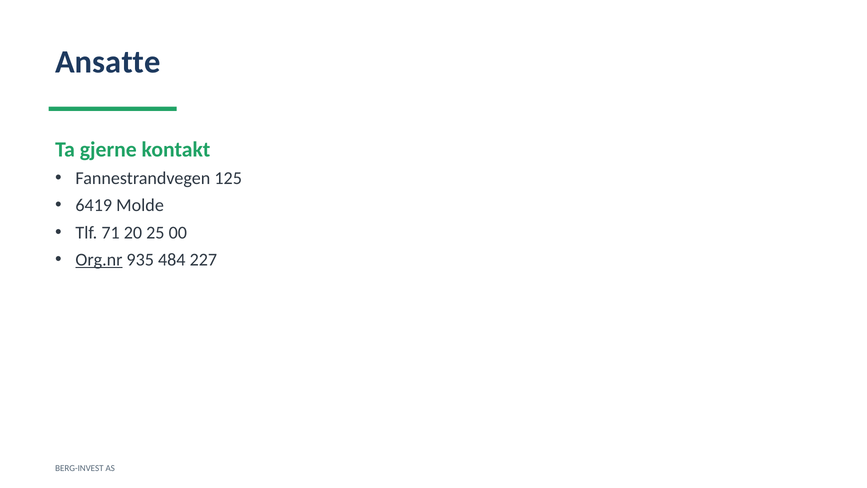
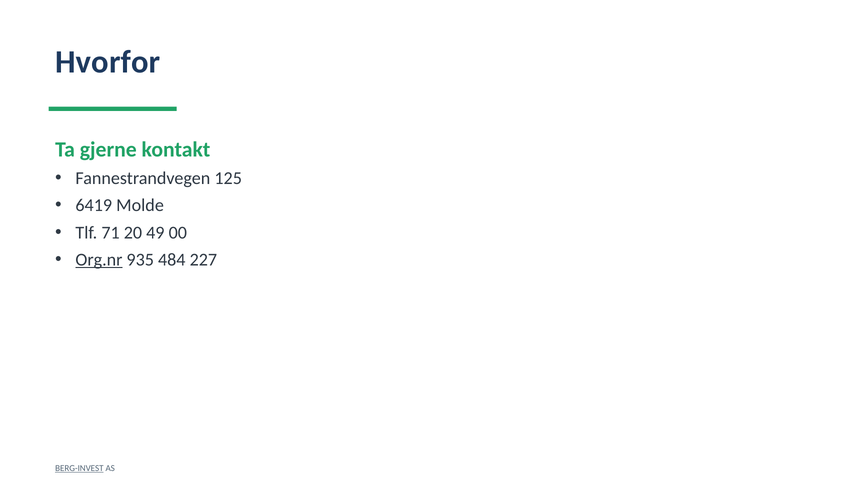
Ansatte: Ansatte -> Hvorfor (108, 62)
25: 25 -> 49 (155, 233)
BERG-INVEST underline: none -> present (79, 468)
